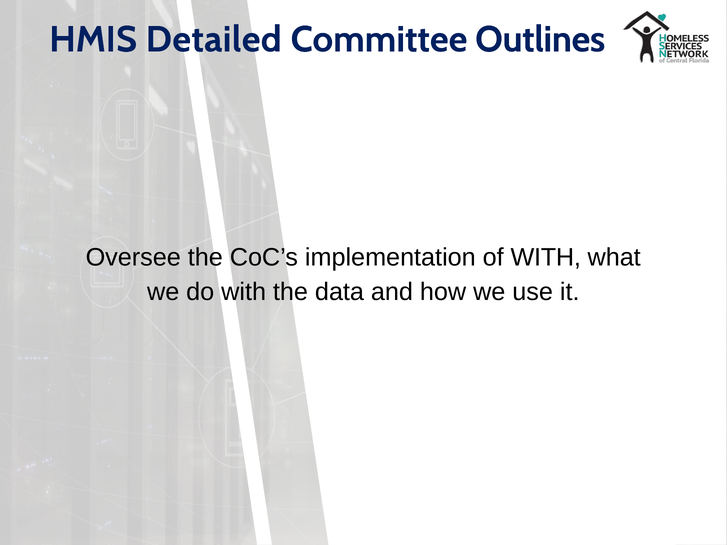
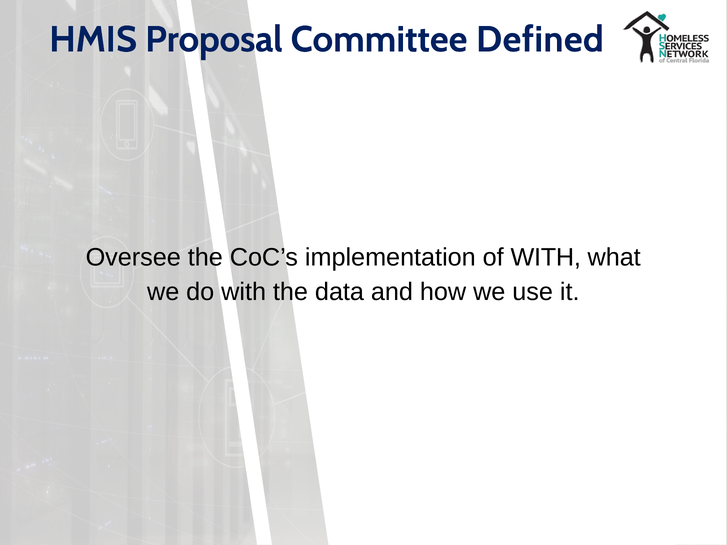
Detailed: Detailed -> Proposal (214, 39)
Outlines: Outlines -> Defined (540, 39)
